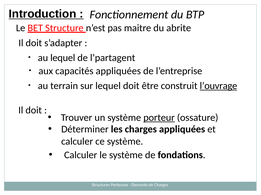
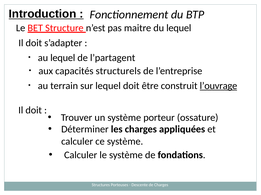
du abrite: abrite -> lequel (179, 28)
capacités appliquées: appliquées -> structurels (118, 71)
porteur underline: present -> none (159, 118)
